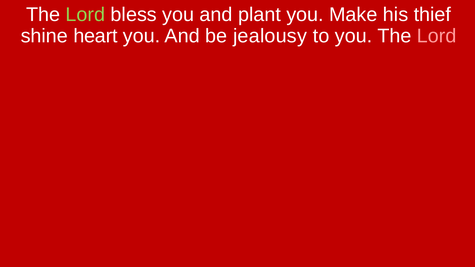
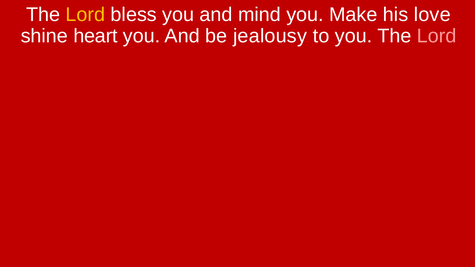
Lord colour: light green -> yellow (85, 15)
plant: plant -> mind (259, 15)
thief: thief -> love (432, 15)
